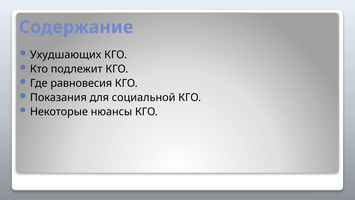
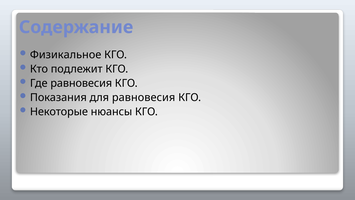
Ухудшающих: Ухудшающих -> Физикальное (66, 55)
для социальной: социальной -> равновесия (144, 97)
